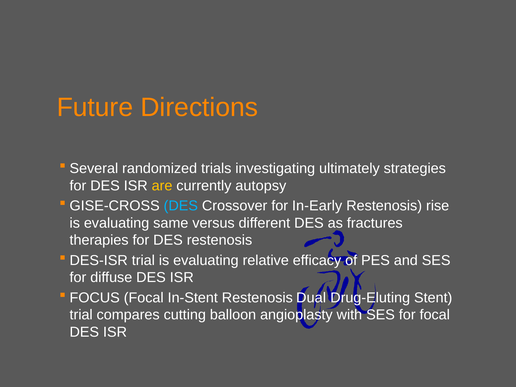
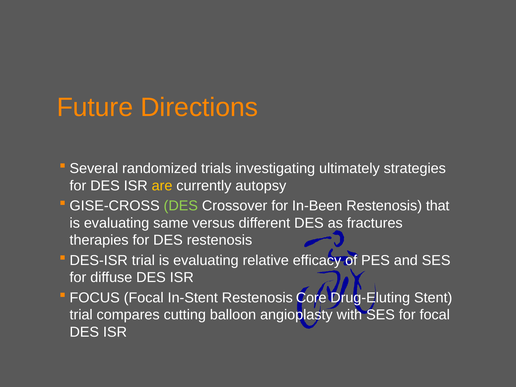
DES colour: light blue -> light green (181, 206)
In-Early: In-Early -> In-Been (317, 206)
rise: rise -> that (438, 206)
Dual: Dual -> Core (311, 298)
